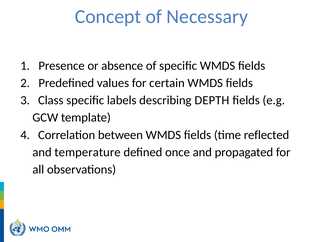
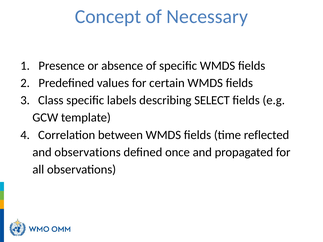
DEPTH: DEPTH -> SELECT (212, 100)
and temperature: temperature -> observations (88, 152)
